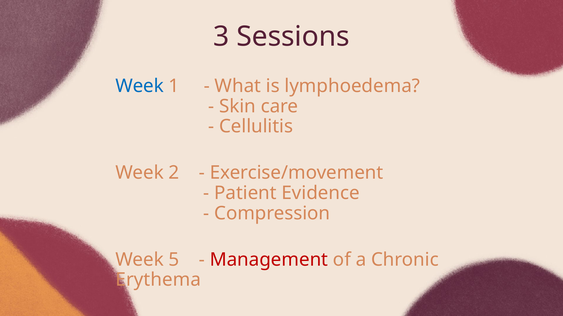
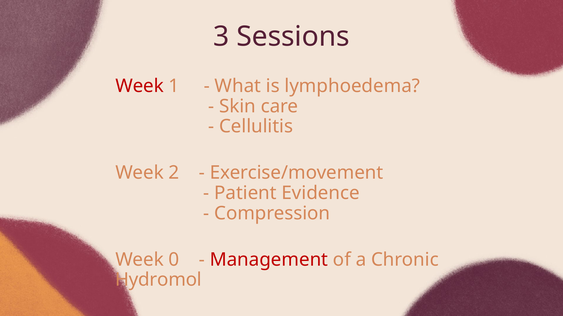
Week colour: blue -> red (140, 86)
5: 5 -> 0 (174, 260)
Erythema: Erythema -> Hydromol (158, 280)
